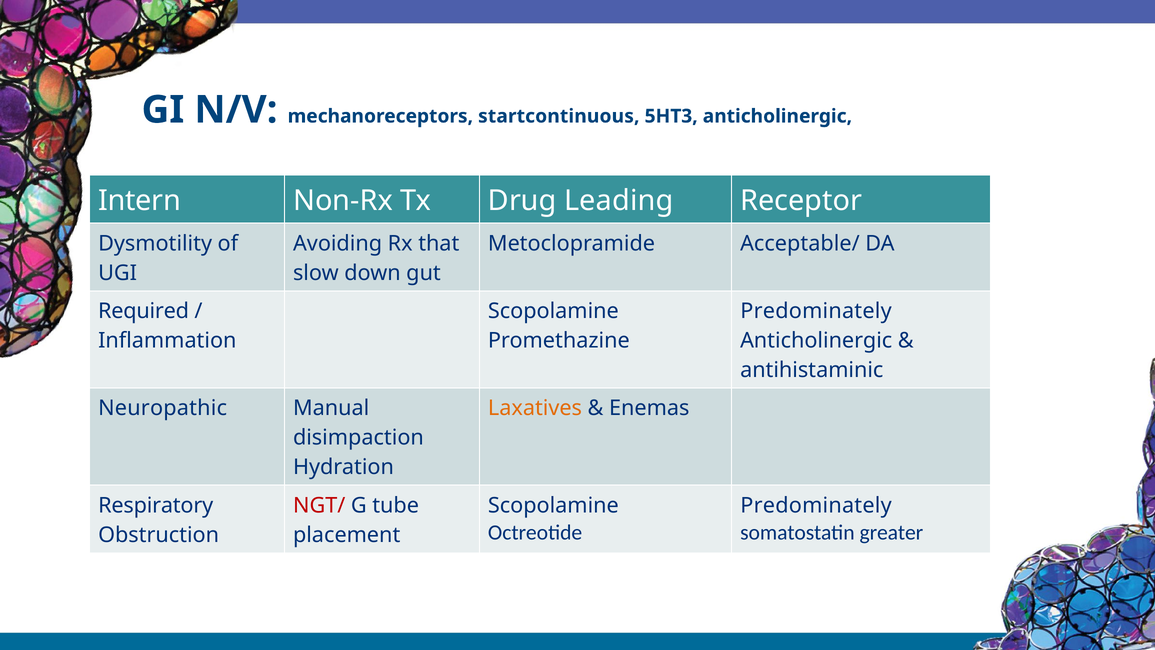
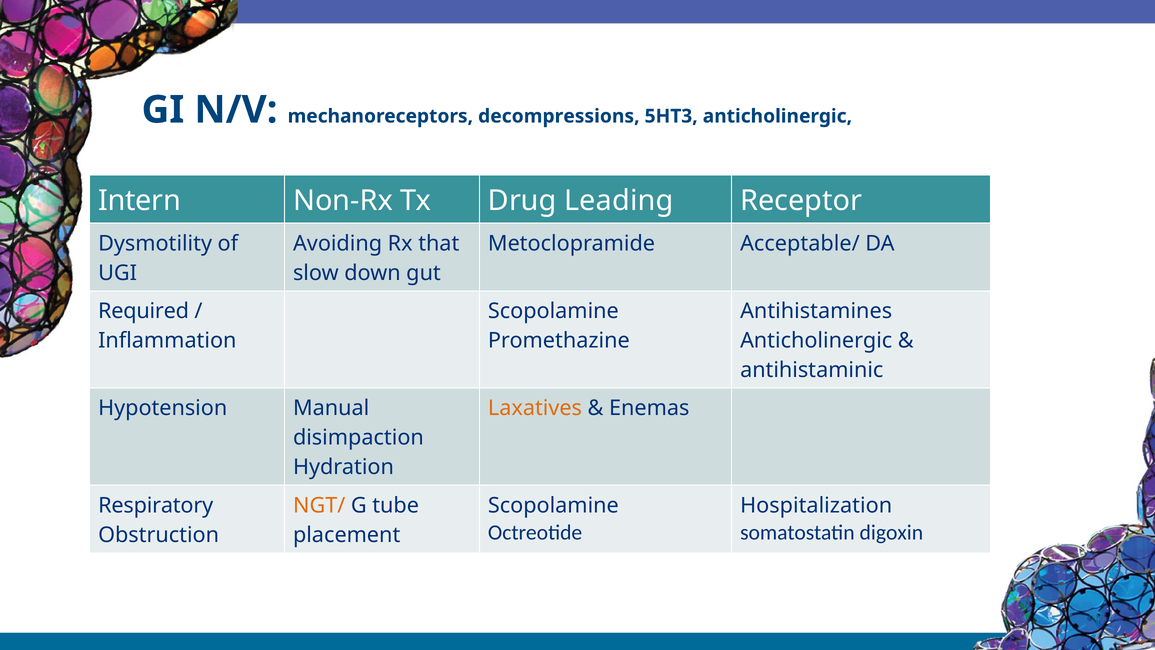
startcontinuous: startcontinuous -> decompressions (559, 116)
Predominately: Predominately -> Antihistamines (816, 311)
Neuropathic: Neuropathic -> Hypotension (163, 408)
NGT/ colour: red -> orange (319, 505)
Predominately: Predominately -> Hospitalization (816, 505)
greater: greater -> digoxin (891, 532)
